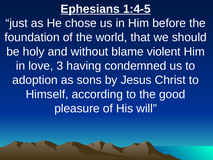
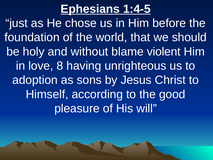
3: 3 -> 8 (60, 66)
condemned: condemned -> unrighteous (135, 66)
